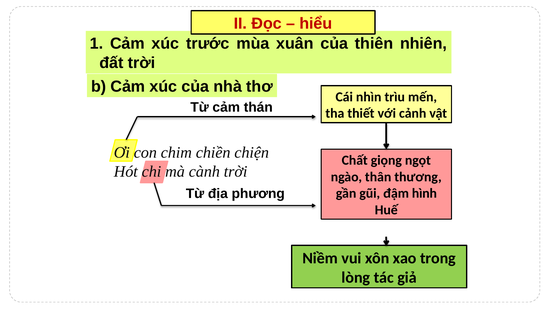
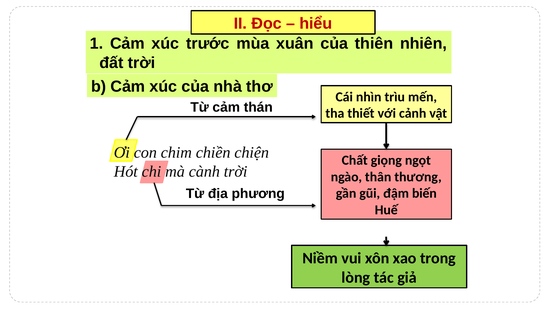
hình: hình -> biến (424, 193)
